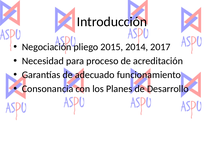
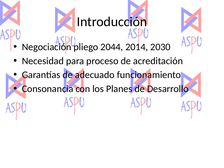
2015: 2015 -> 2044 (112, 47)
2017: 2017 -> 2030 (160, 47)
